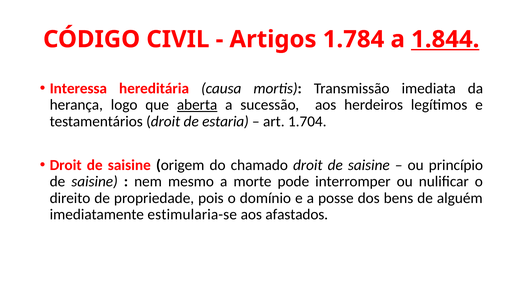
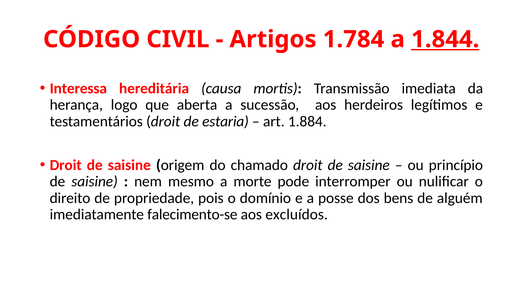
aberta underline: present -> none (197, 105)
1.704: 1.704 -> 1.884 (307, 121)
estimularia-se: estimularia-se -> falecimento-se (192, 215)
afastados: afastados -> excluídos (297, 215)
